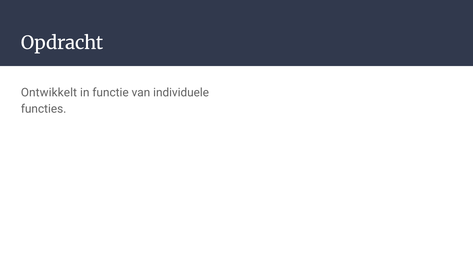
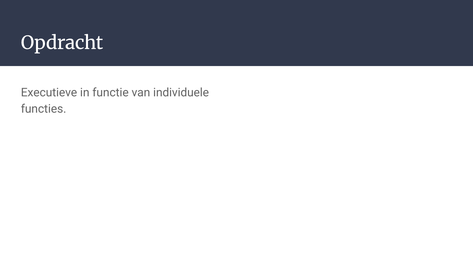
Ontwikkelt: Ontwikkelt -> Executieve (49, 93)
